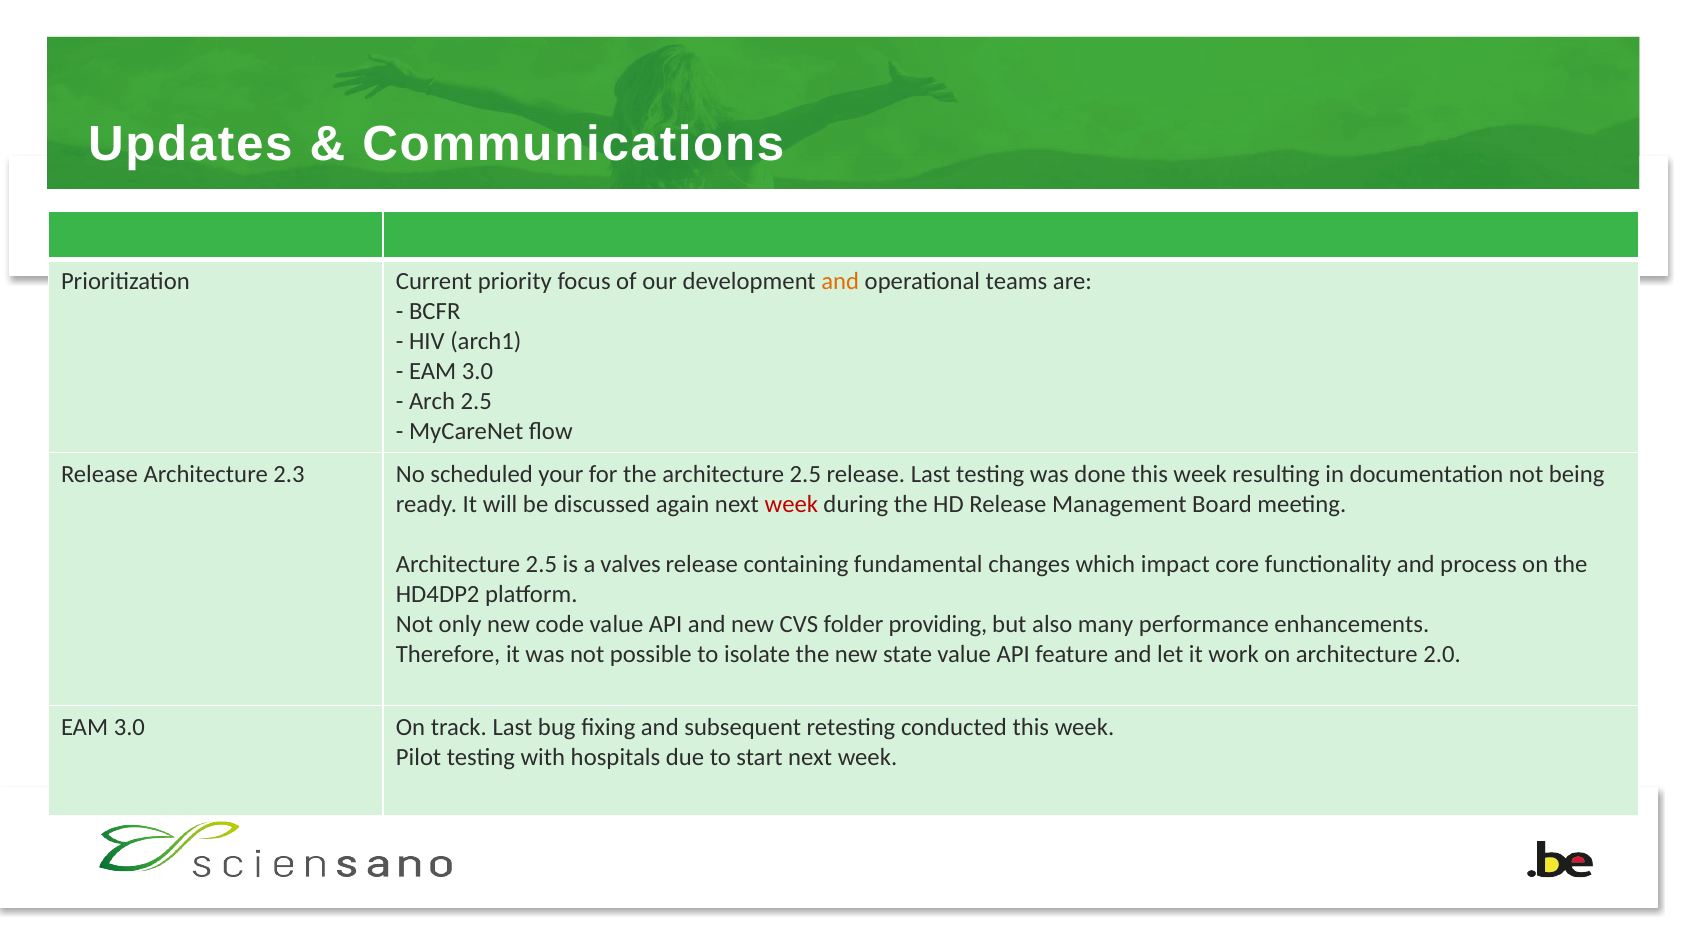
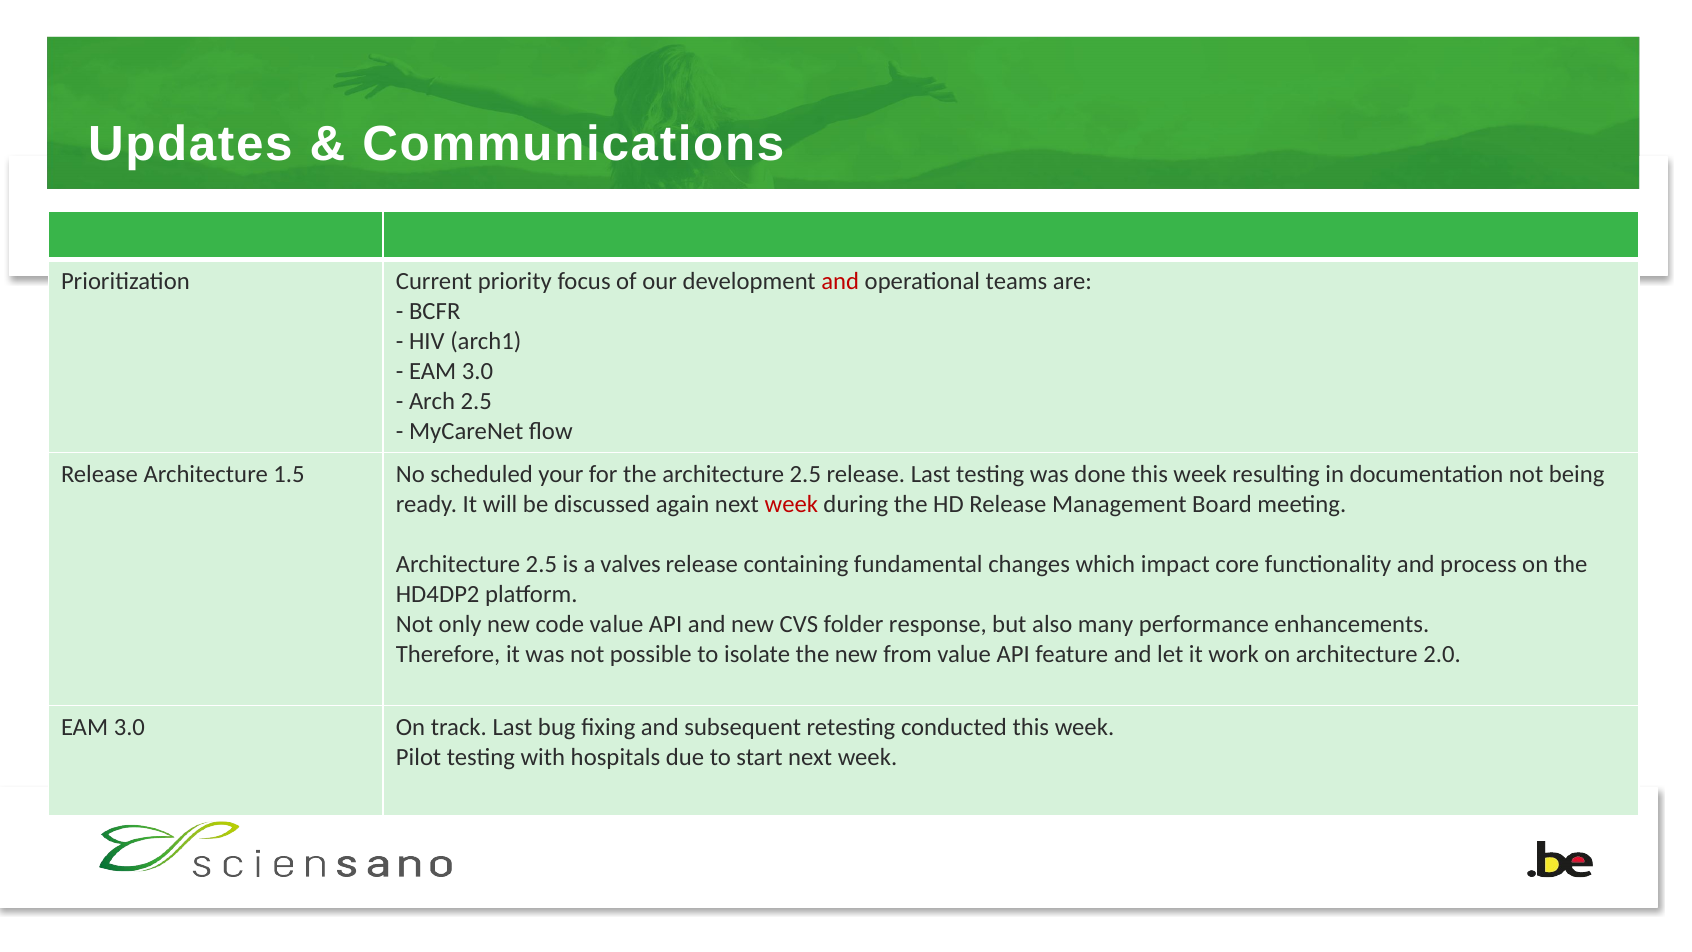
and colour: orange -> red (840, 281)
2.3: 2.3 -> 1.5 (289, 474)
providing: providing -> response (938, 624)
state: state -> from (908, 654)
